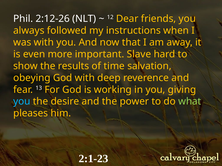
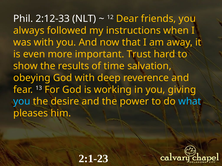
2:12-26: 2:12-26 -> 2:12-33 (53, 19)
Slave: Slave -> Trust (139, 54)
what colour: light green -> light blue (190, 102)
